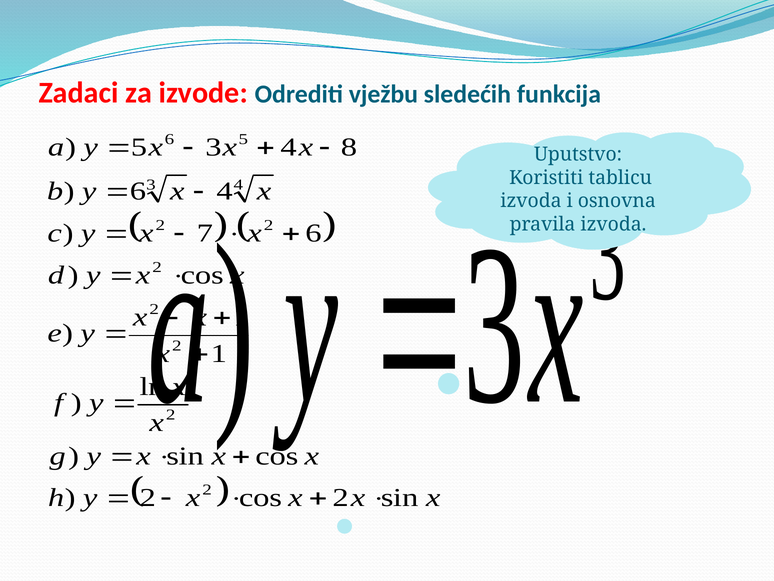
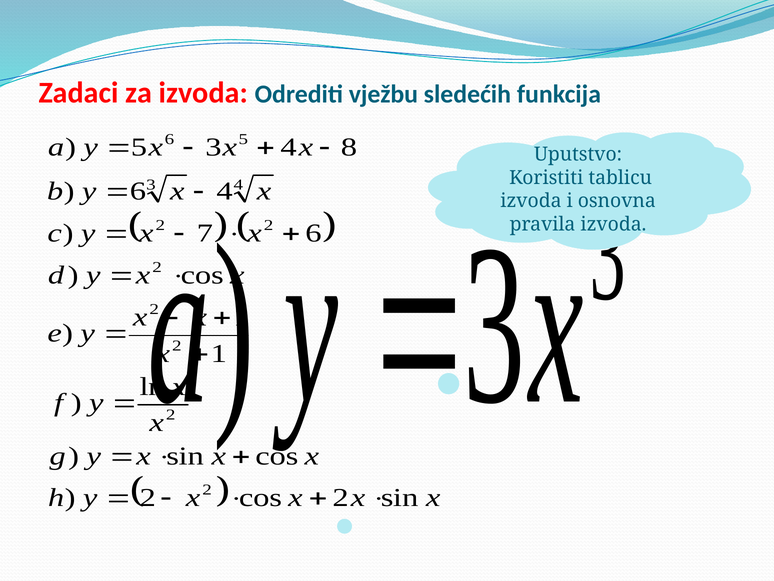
za izvode: izvode -> izvoda (203, 93)
